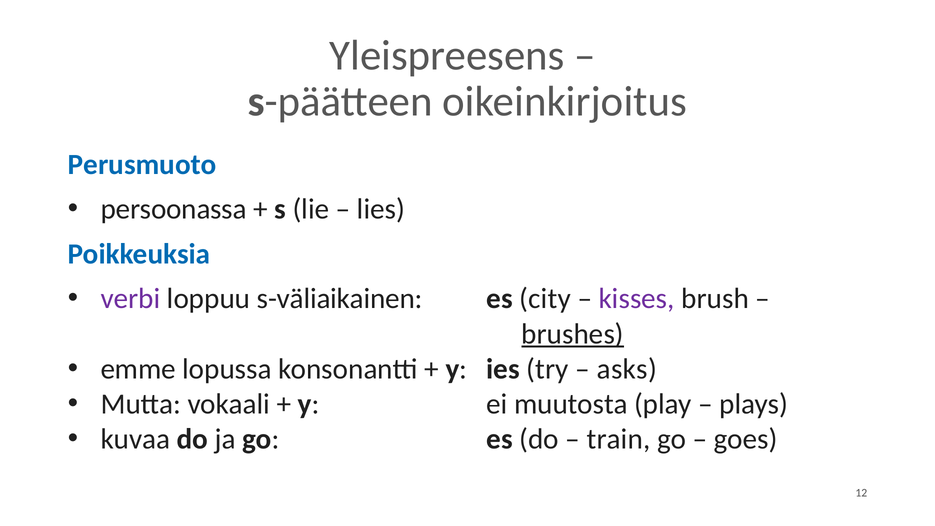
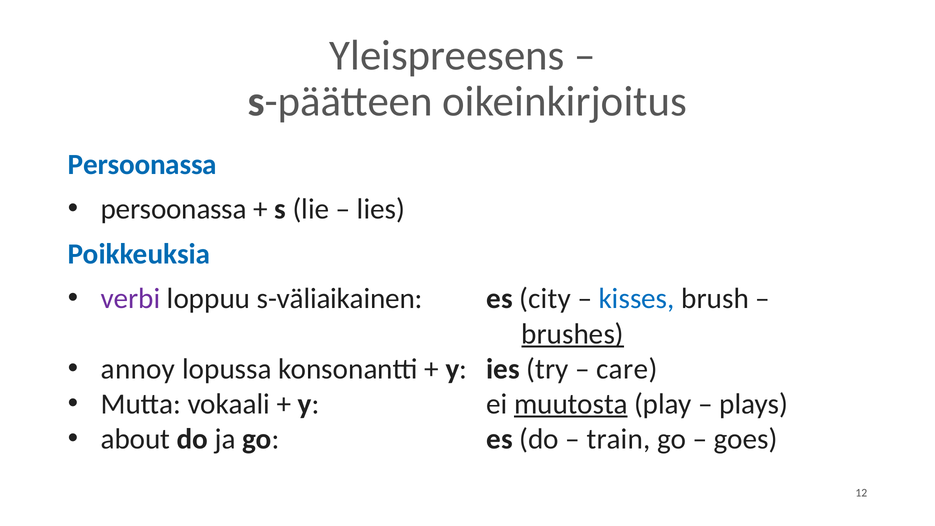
Perusmuoto: Perusmuoto -> Persoonassa (142, 164)
kisses colour: purple -> blue (637, 299)
emme: emme -> annoy (138, 369)
asks: asks -> care (627, 369)
muutosta underline: none -> present (571, 404)
kuvaa: kuvaa -> about (135, 439)
